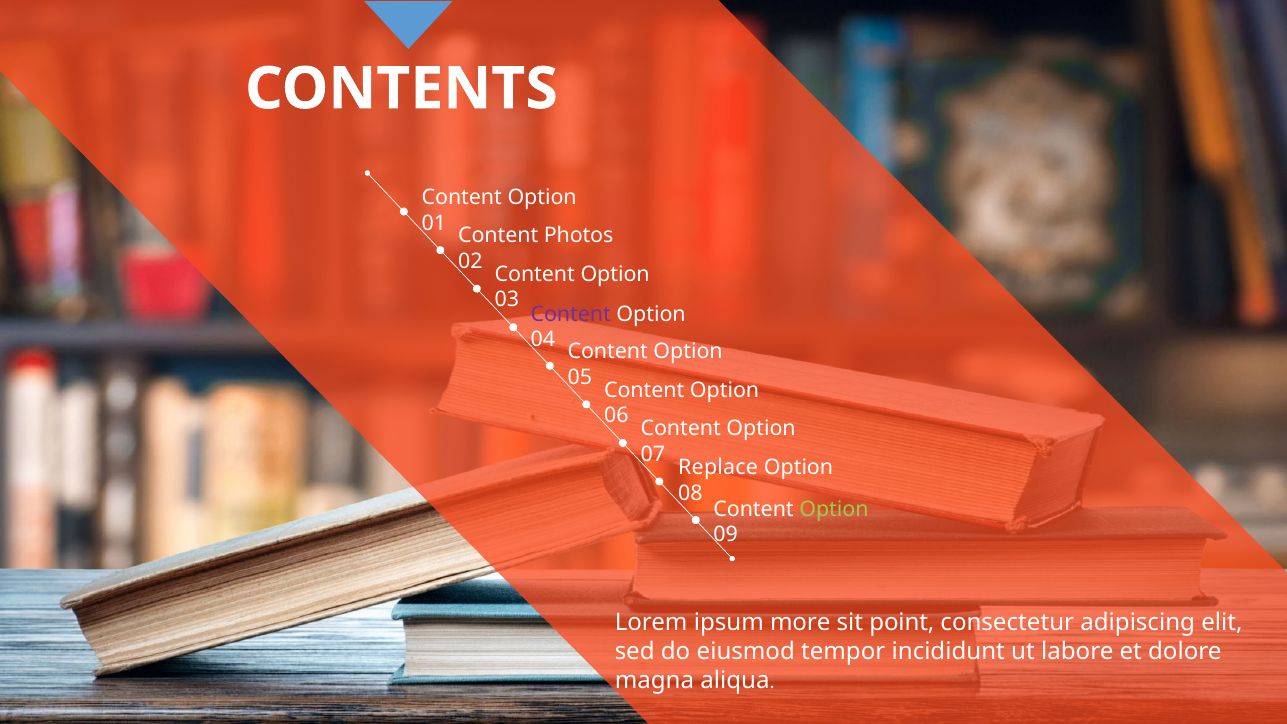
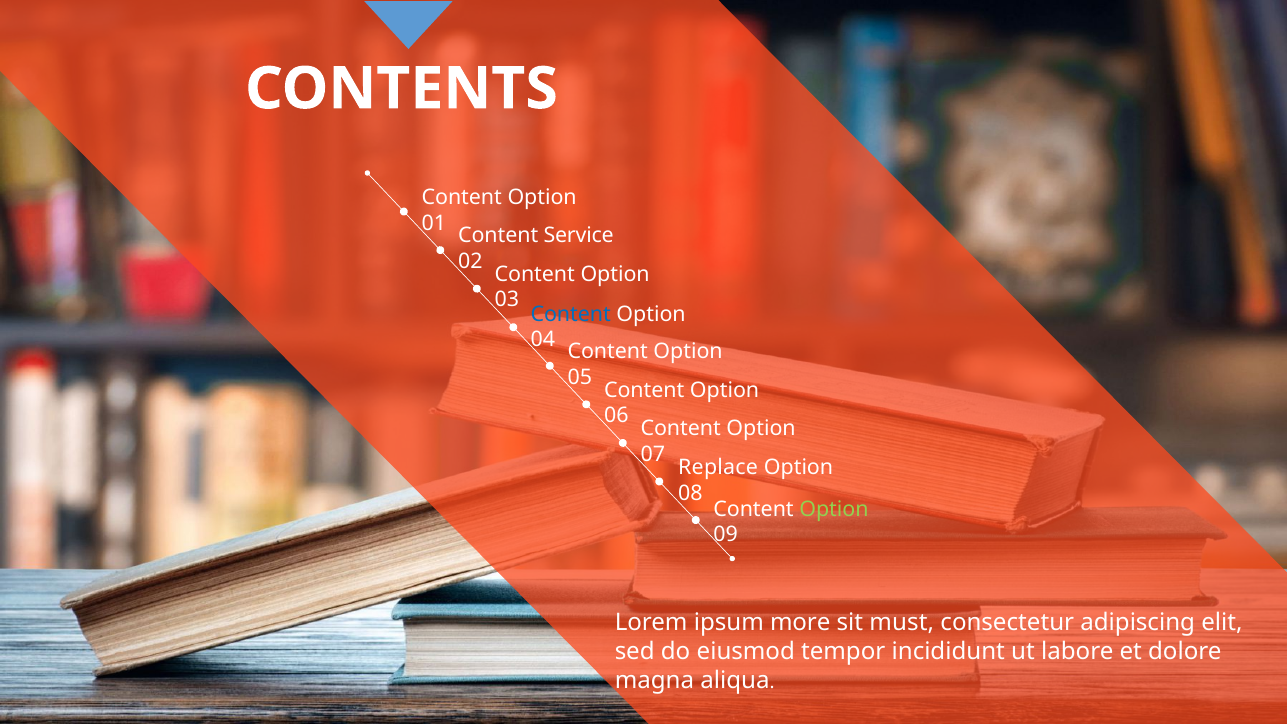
Photos: Photos -> Service (579, 236)
Content colour: purple -> blue (571, 314)
point: point -> must (902, 623)
